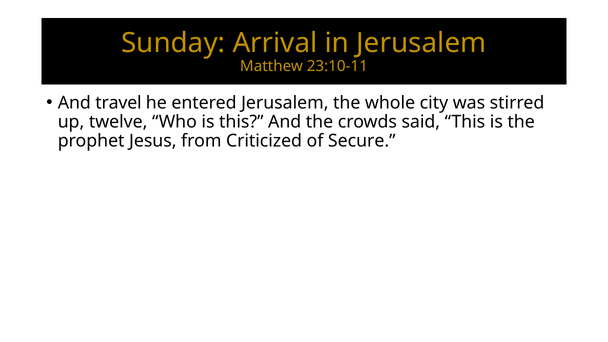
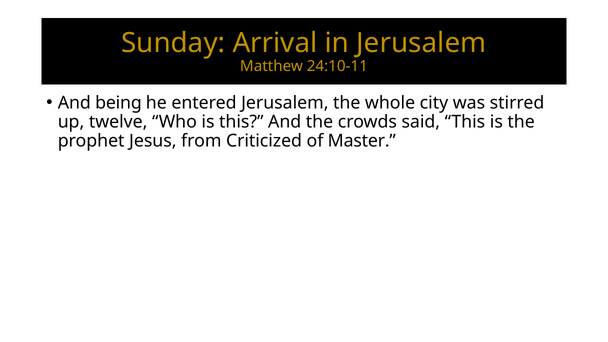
23:10-11: 23:10-11 -> 24:10-11 (337, 66)
travel: travel -> being (118, 103)
Secure: Secure -> Master (362, 141)
